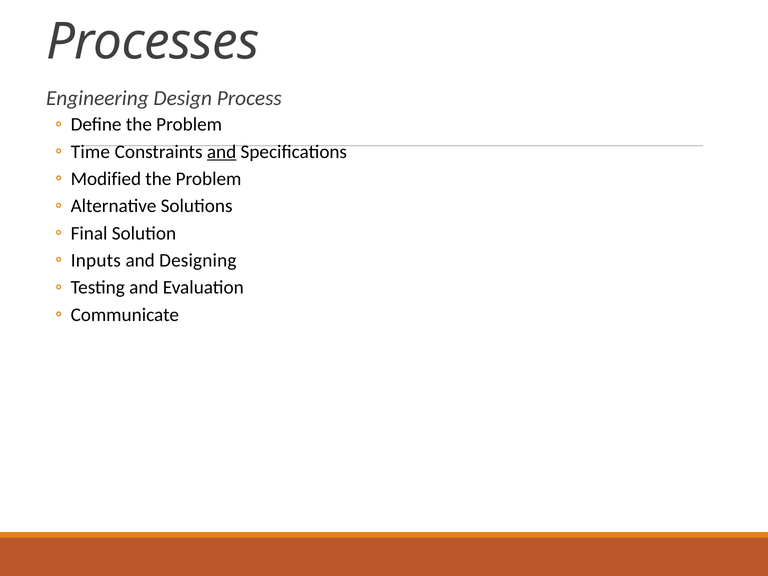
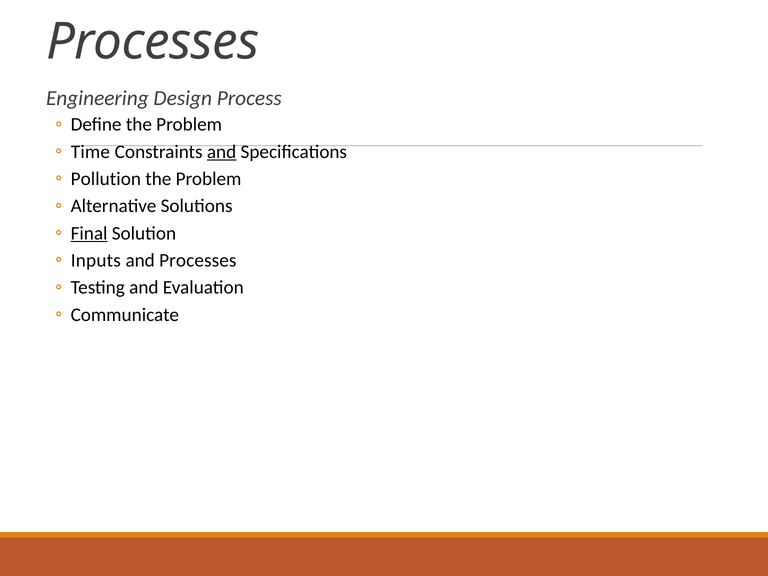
Modified: Modified -> Pollution (106, 179)
Final underline: none -> present (89, 233)
and Designing: Designing -> Processes (198, 260)
